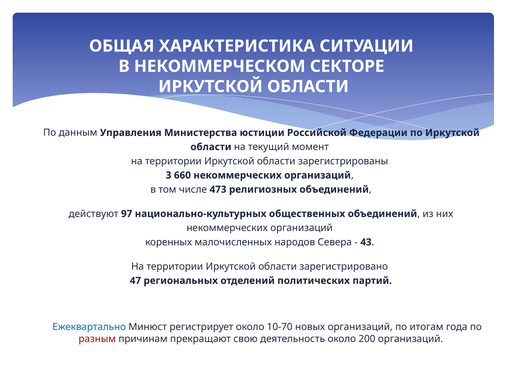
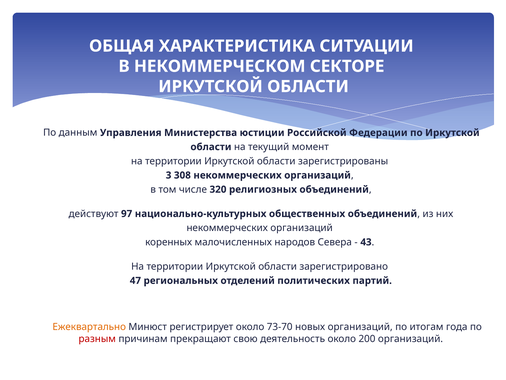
660: 660 -> 308 (182, 175)
473: 473 -> 320 (218, 189)
Ежеквартально colour: blue -> orange (89, 326)
10-70: 10-70 -> 73-70 (280, 326)
